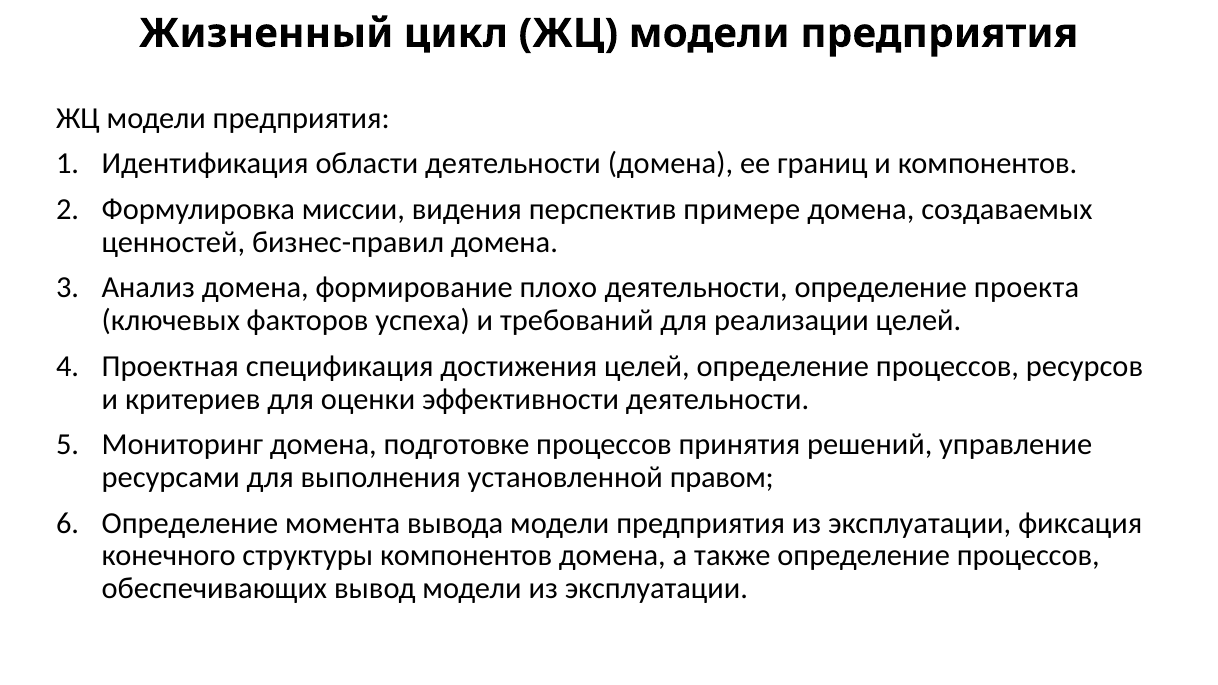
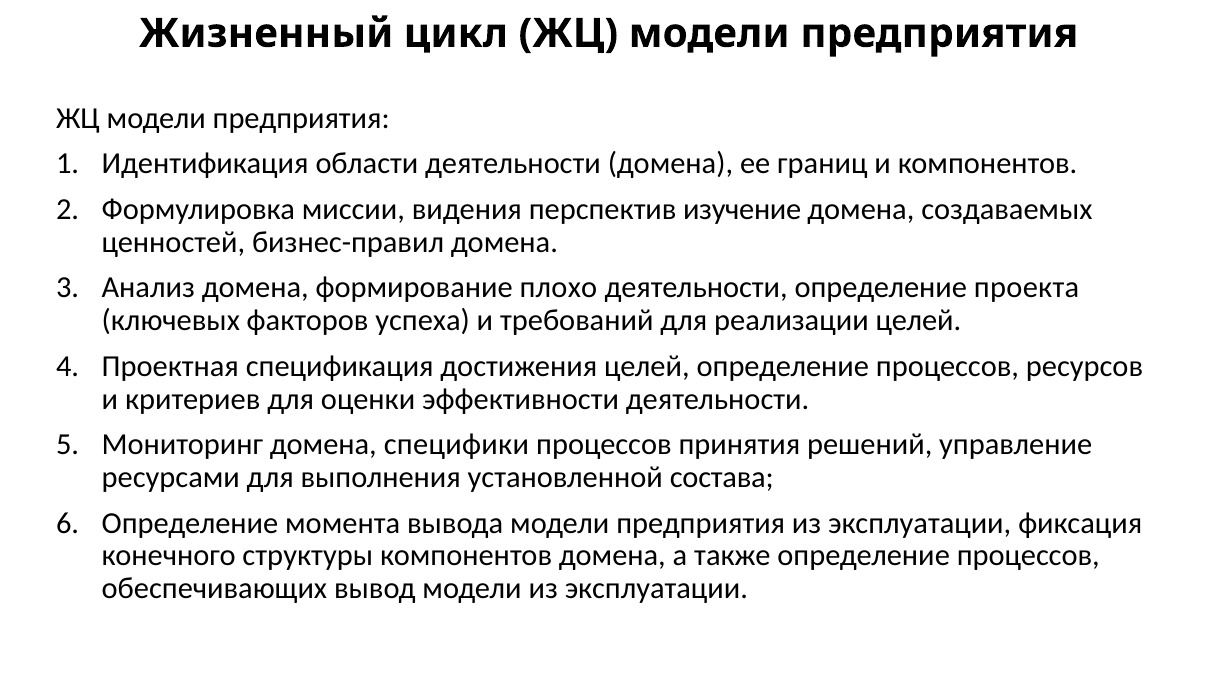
примере: примере -> изучение (742, 209)
подготовке: подготовке -> специфики (456, 445)
правом: правом -> состава (722, 478)
